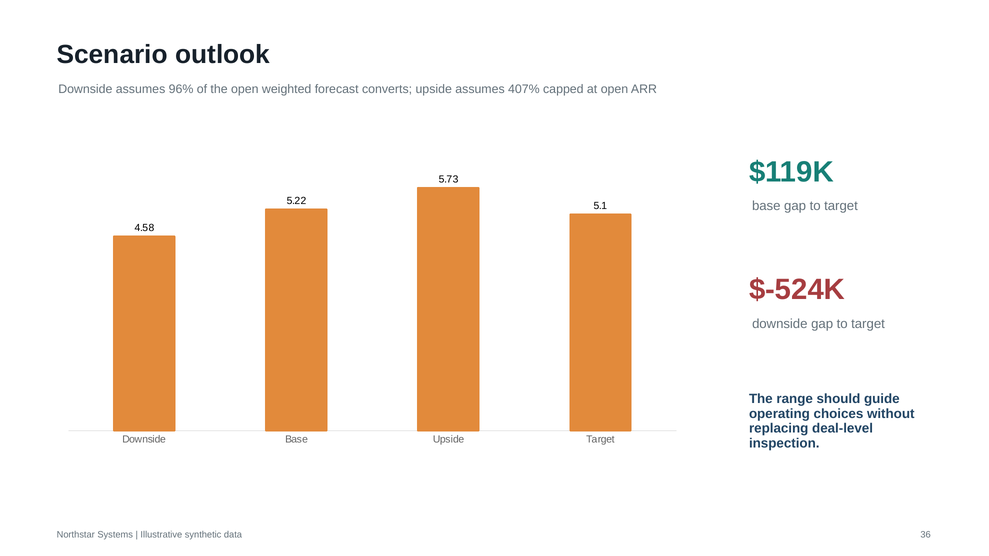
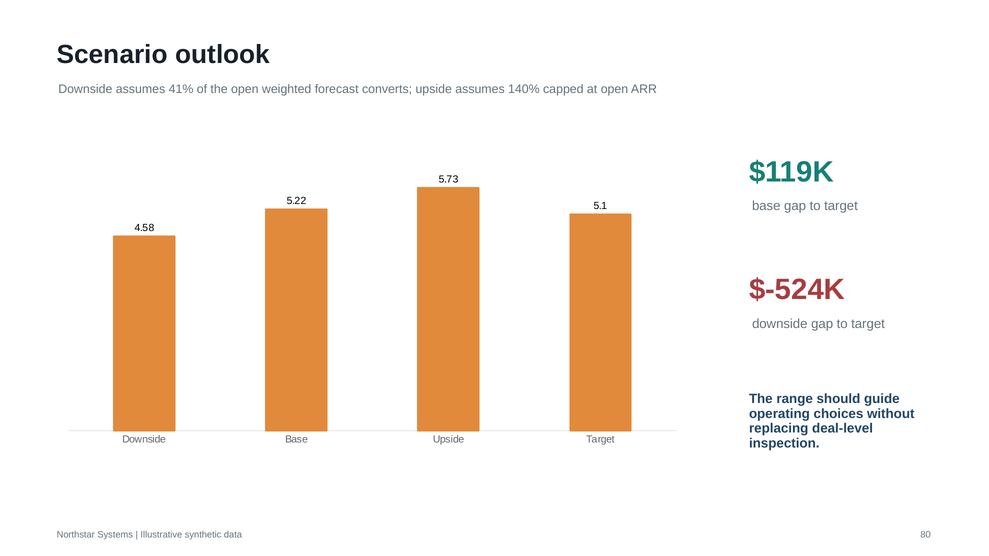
96%: 96% -> 41% (181, 89)
407%: 407% -> 140% (524, 89)
36: 36 -> 80 (926, 535)
